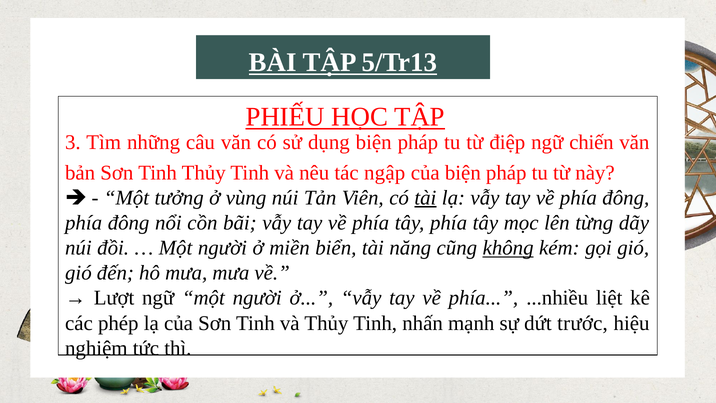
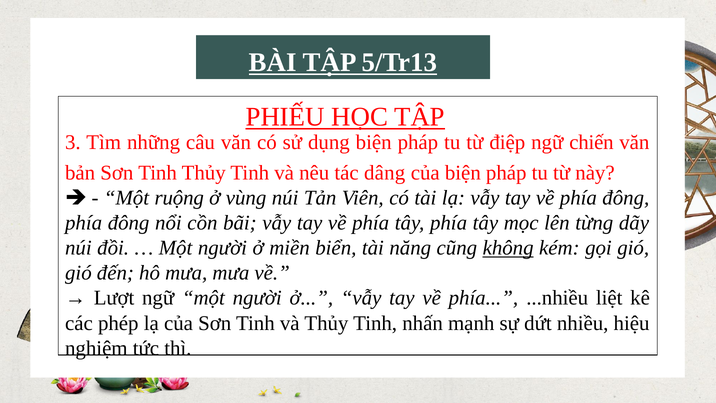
ngập: ngập -> dâng (385, 173)
tưởng: tưởng -> ruộng (179, 198)
tài underline: present -> none (425, 198)
trước: trước -> nhiều (583, 323)
